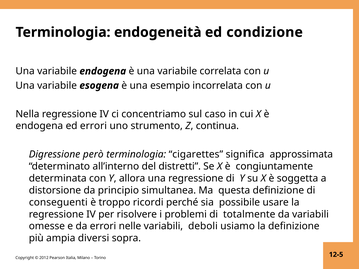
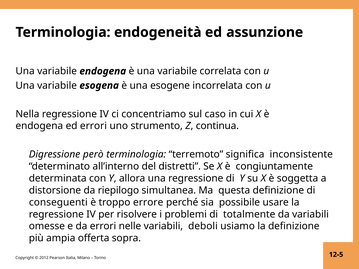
condizione: condizione -> assunzione (265, 32)
esempio: esempio -> esogene (170, 86)
cigarettes: cigarettes -> terremoto (196, 155)
approssimata: approssimata -> inconsistente (301, 155)
principio: principio -> riepilogo (118, 190)
ricordi: ricordi -> errore (148, 202)
diversi: diversi -> offerta (94, 238)
